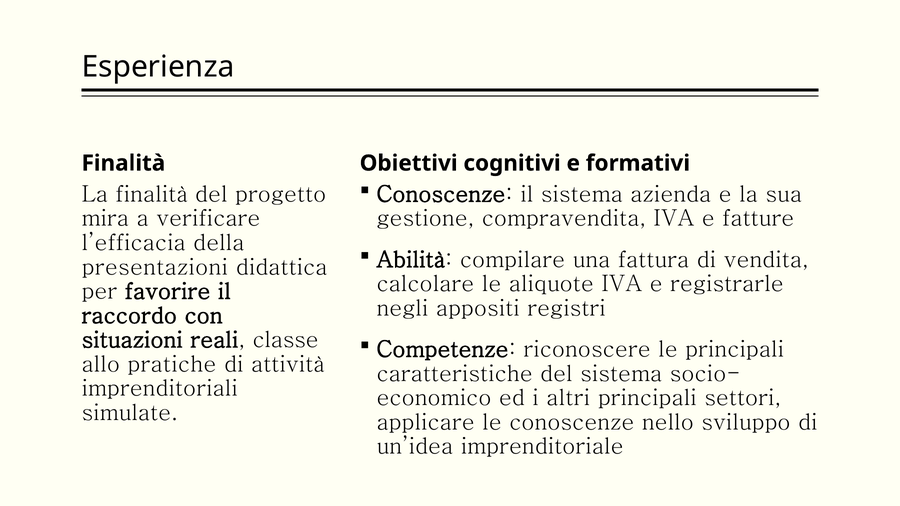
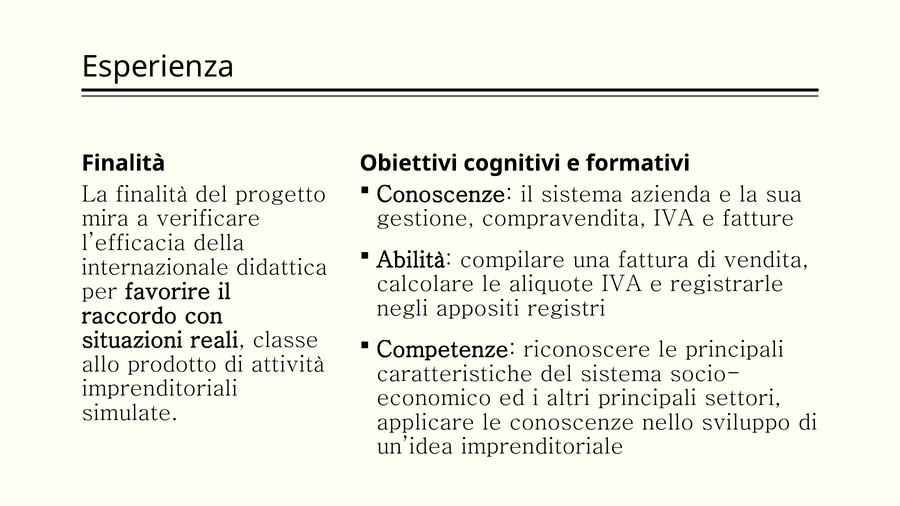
presentazioni: presentazioni -> internazionale (155, 267)
pratiche: pratiche -> prodotto (172, 364)
